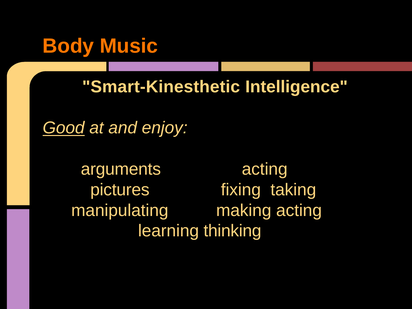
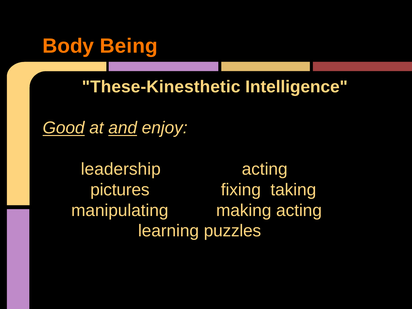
Music: Music -> Being (129, 46)
Smart-Kinesthetic: Smart-Kinesthetic -> These-Kinesthetic (161, 87)
and underline: none -> present (123, 128)
arguments: arguments -> leadership (121, 169)
thinking: thinking -> puzzles (232, 231)
